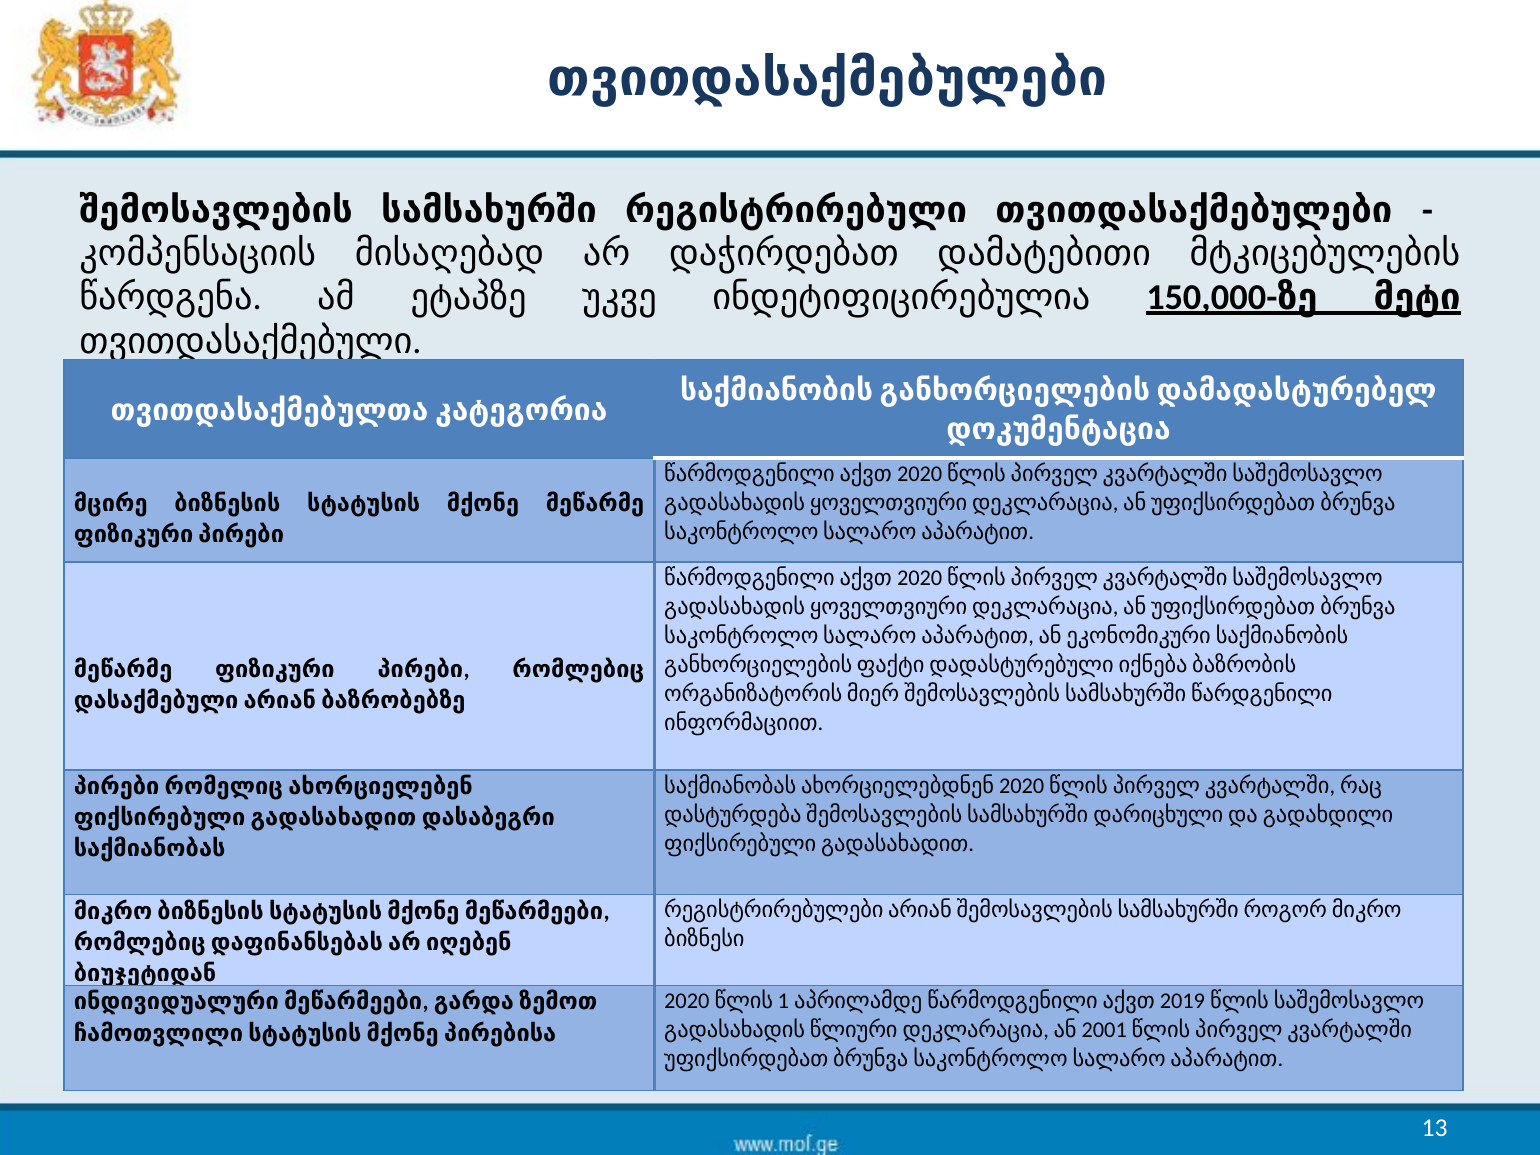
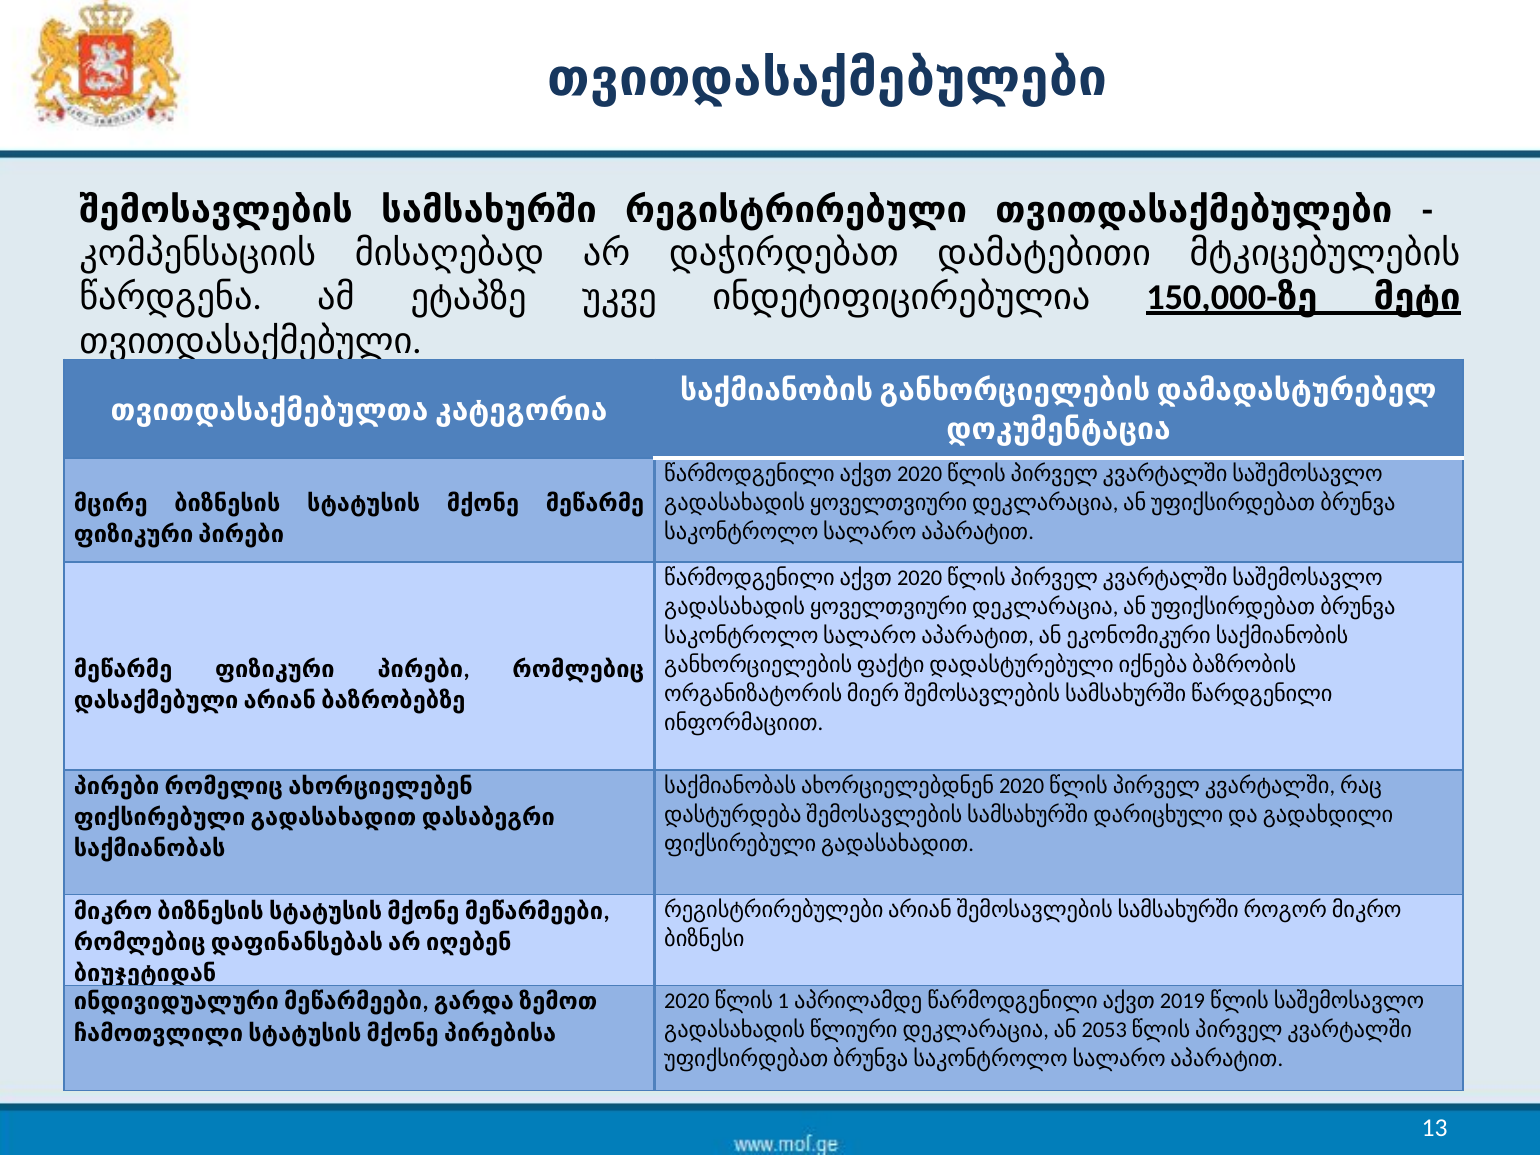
2001: 2001 -> 2053 (1104, 1030)
